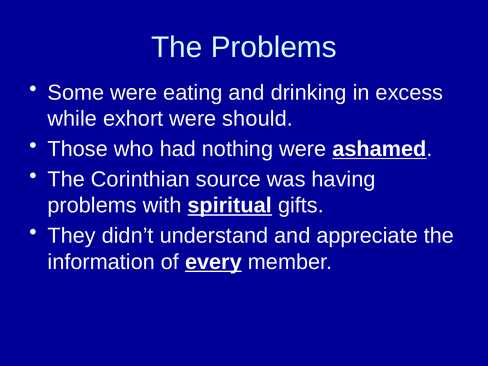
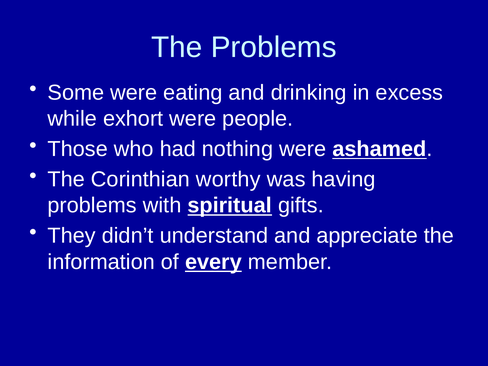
should: should -> people (258, 119)
source: source -> worthy (228, 179)
